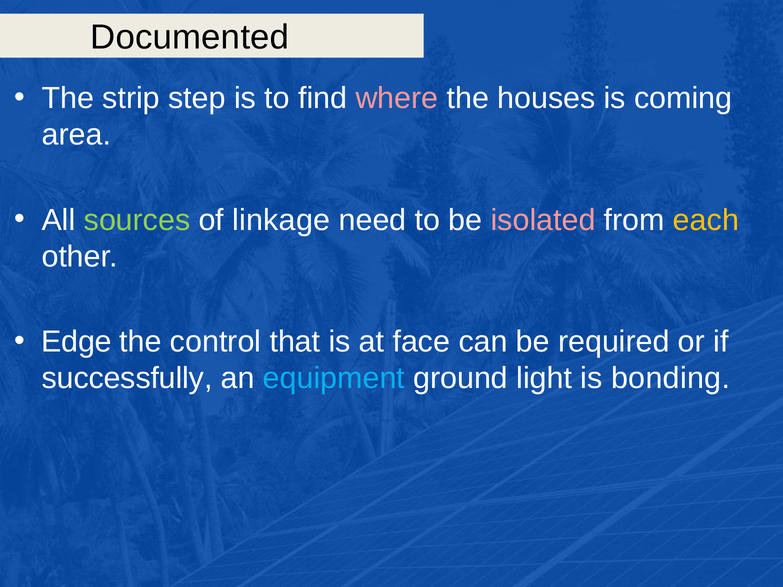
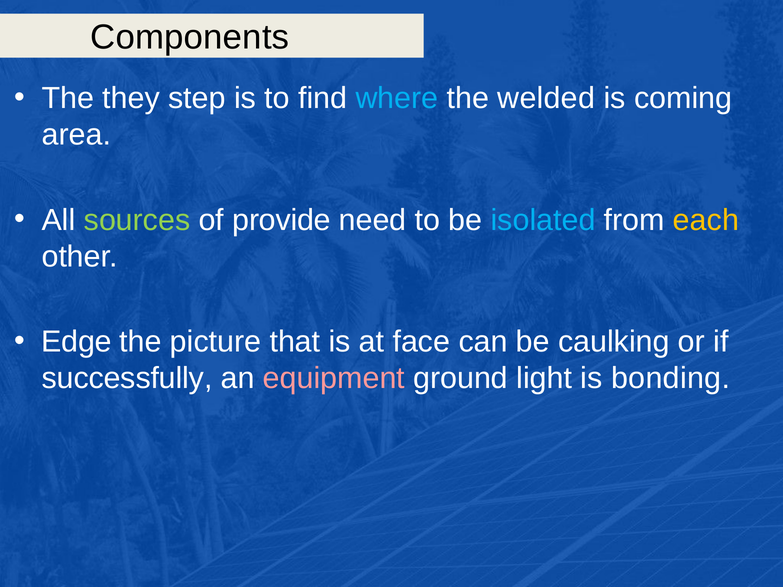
Documented: Documented -> Components (190, 37)
strip: strip -> they (131, 98)
where colour: pink -> light blue (397, 98)
houses: houses -> welded (546, 98)
linkage: linkage -> provide (282, 220)
isolated colour: pink -> light blue (543, 220)
control: control -> picture (216, 342)
required: required -> caulking (614, 342)
equipment colour: light blue -> pink (334, 379)
